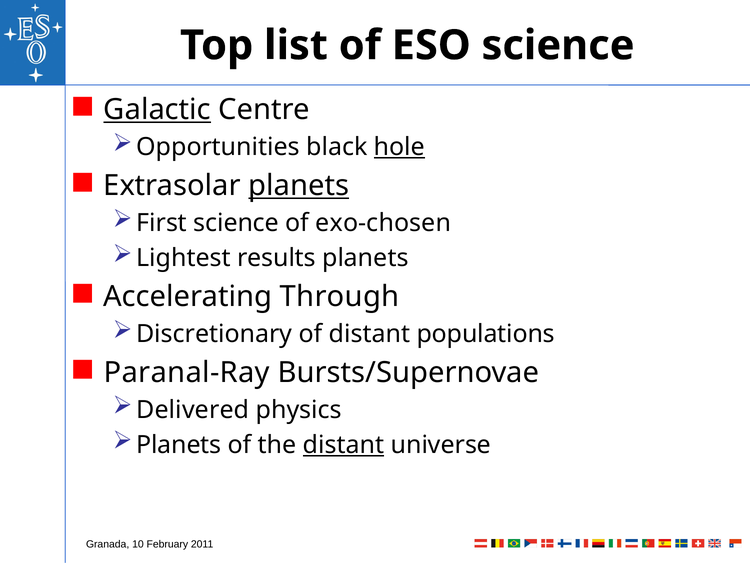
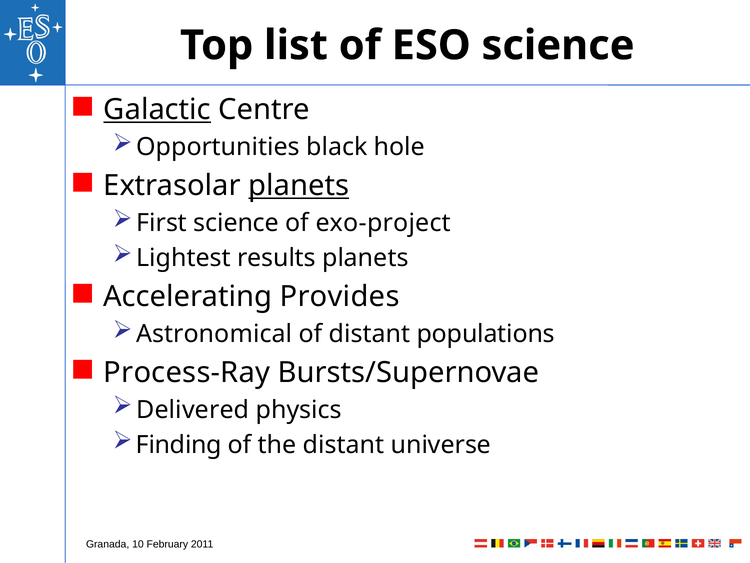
hole underline: present -> none (399, 147)
exo-chosen: exo-chosen -> exo-project (383, 223)
Through: Through -> Provides (340, 296)
Discretionary: Discretionary -> Astronomical (214, 334)
Paranal-Ray: Paranal-Ray -> Process-Ray (187, 372)
Planets: Planets -> Finding (179, 444)
distant underline: present -> none (343, 444)
